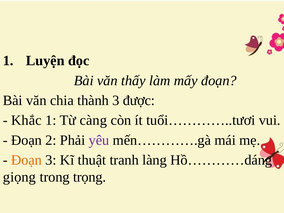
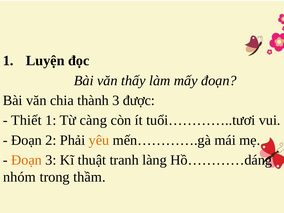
Khắc: Khắc -> Thiết (26, 120)
yêu colour: purple -> orange (99, 140)
giọng: giọng -> nhóm (19, 177)
trọng: trọng -> thầm (89, 177)
